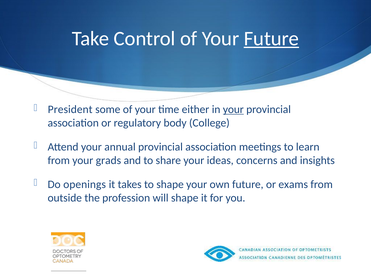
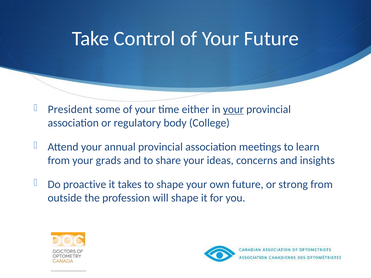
Future underline: present -> none (271, 39)
openings: openings -> proactive (85, 185)
exams: exams -> strong (293, 185)
